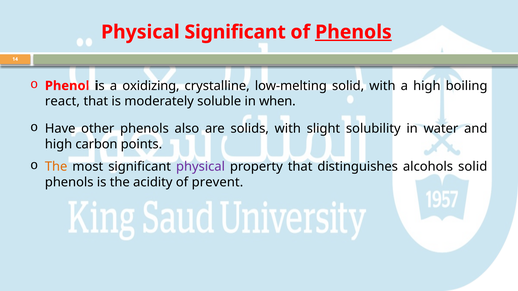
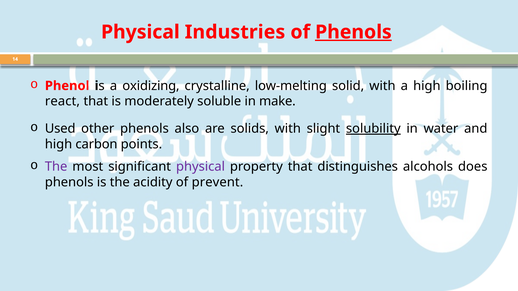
Physical Significant: Significant -> Industries (235, 32)
when: when -> make (277, 101)
Have: Have -> Used (60, 129)
solubility underline: none -> present (373, 129)
The colour: orange -> purple (56, 167)
alcohols solid: solid -> does (473, 167)
